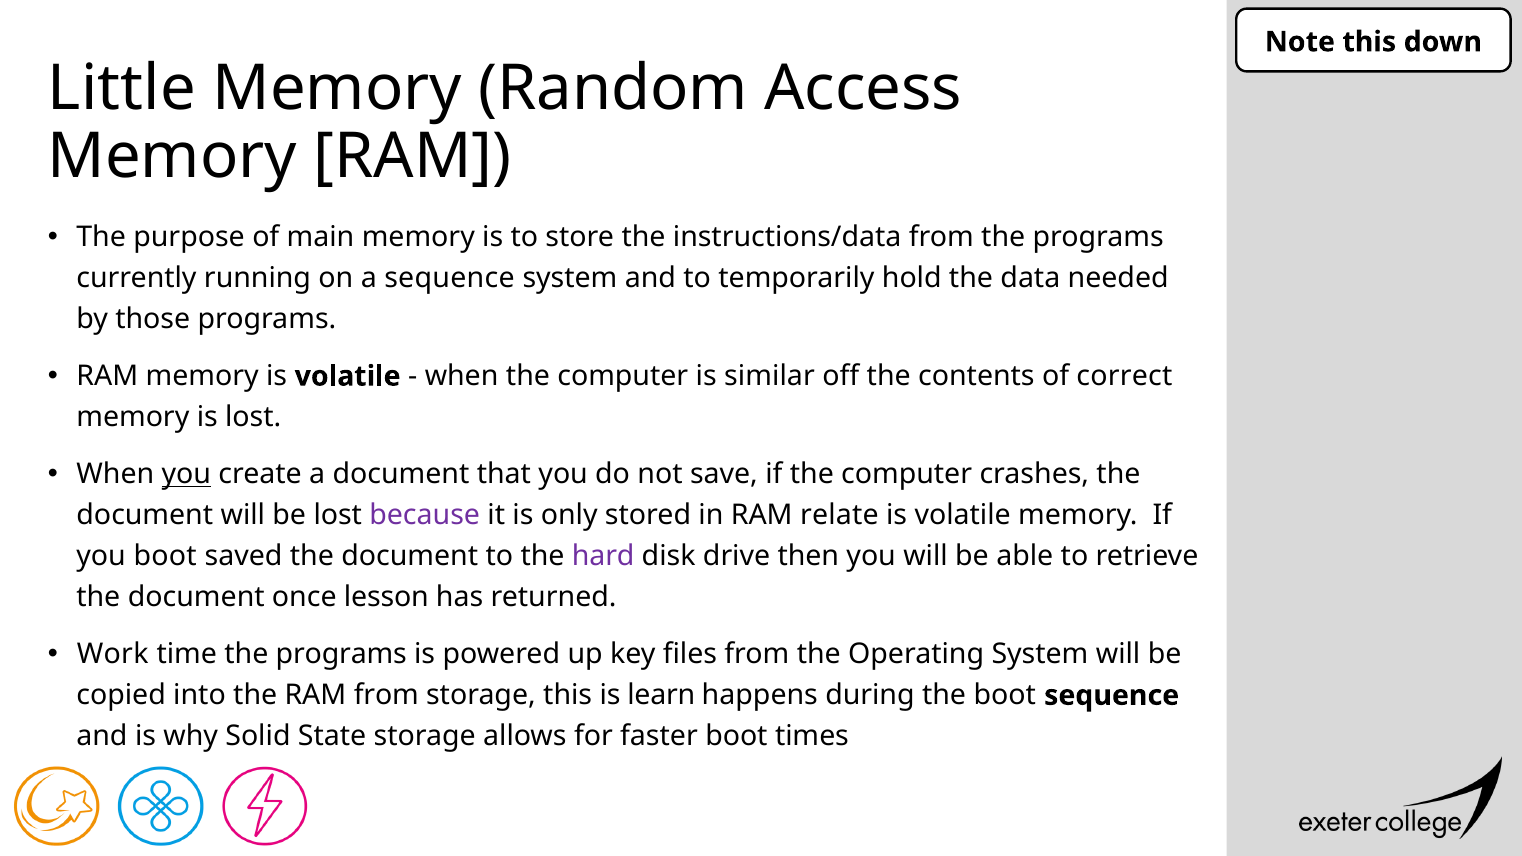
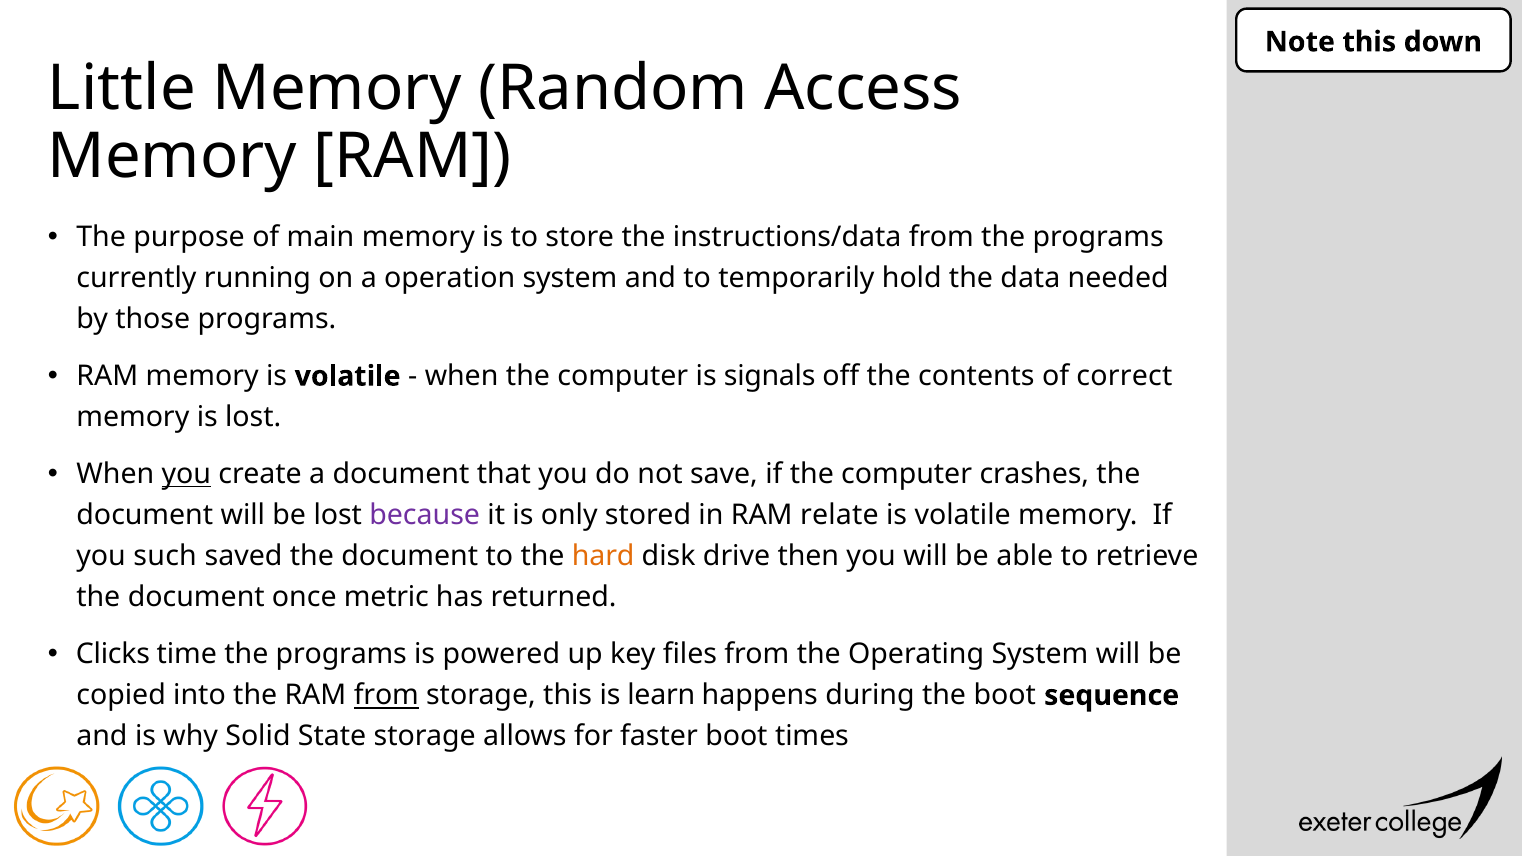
a sequence: sequence -> operation (450, 278)
similar: similar -> signals (770, 376)
you boot: boot -> such (165, 556)
hard colour: purple -> orange (603, 556)
lesson: lesson -> metric (386, 598)
Work: Work -> Clicks (113, 654)
from underline: none -> present (386, 696)
